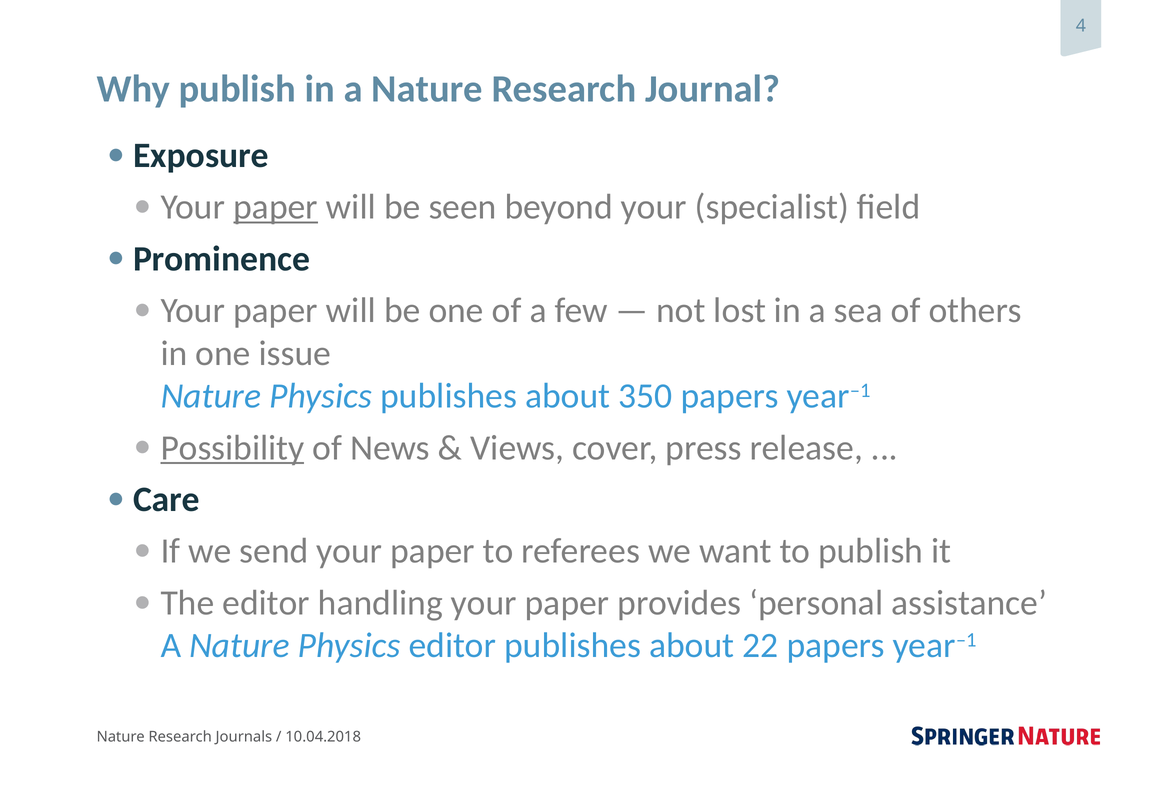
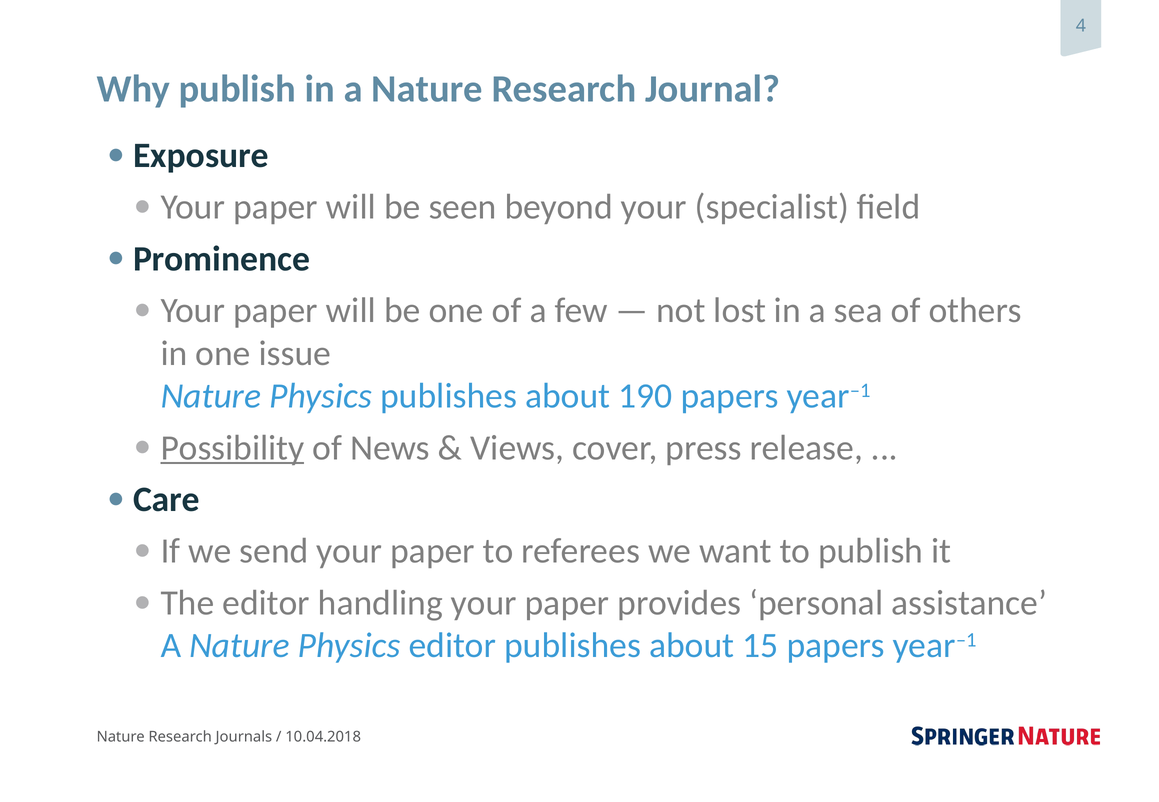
paper underline: present -> none (276, 207)
350: 350 -> 190 (645, 396)
22: 22 -> 15 (760, 646)
